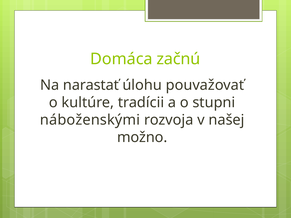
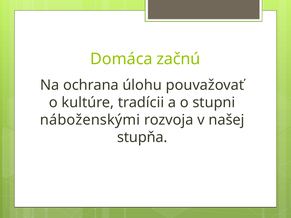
narastať: narastať -> ochrana (91, 85)
možno: možno -> stupňa (142, 138)
